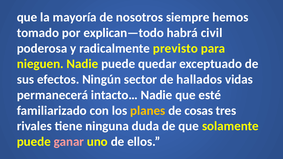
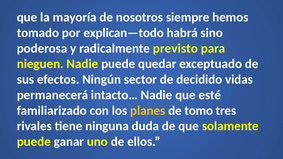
civil: civil -> sino (212, 33)
hallados: hallados -> decidido (199, 80)
cosas: cosas -> tomo (199, 111)
ganar colour: pink -> white (69, 142)
